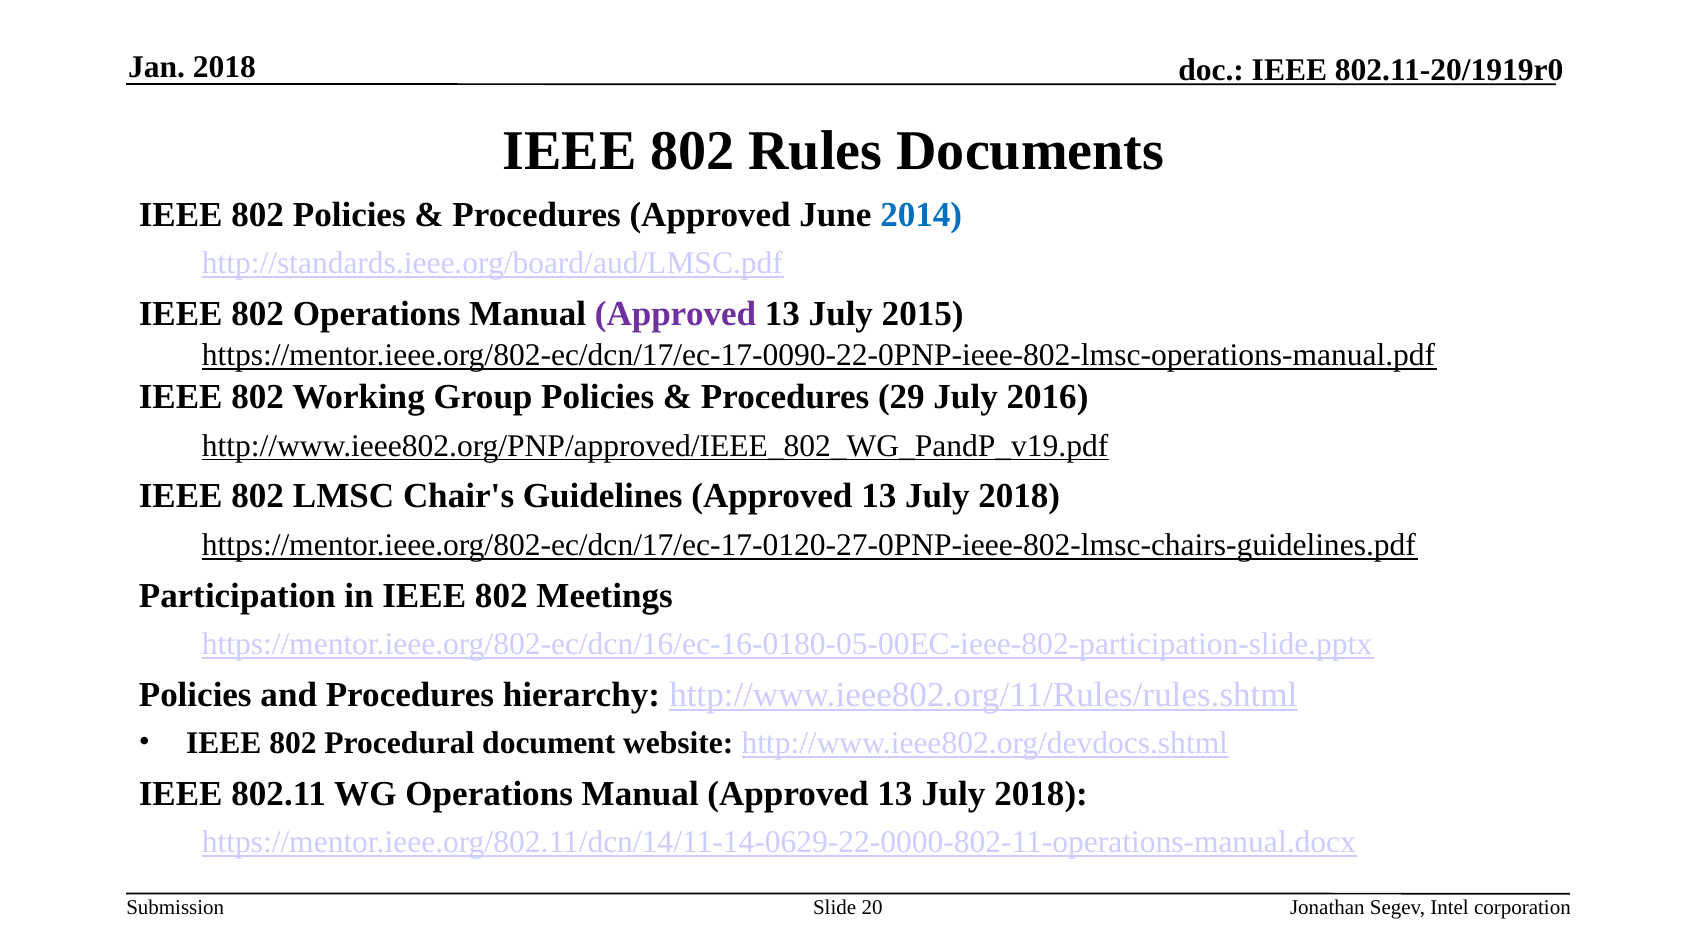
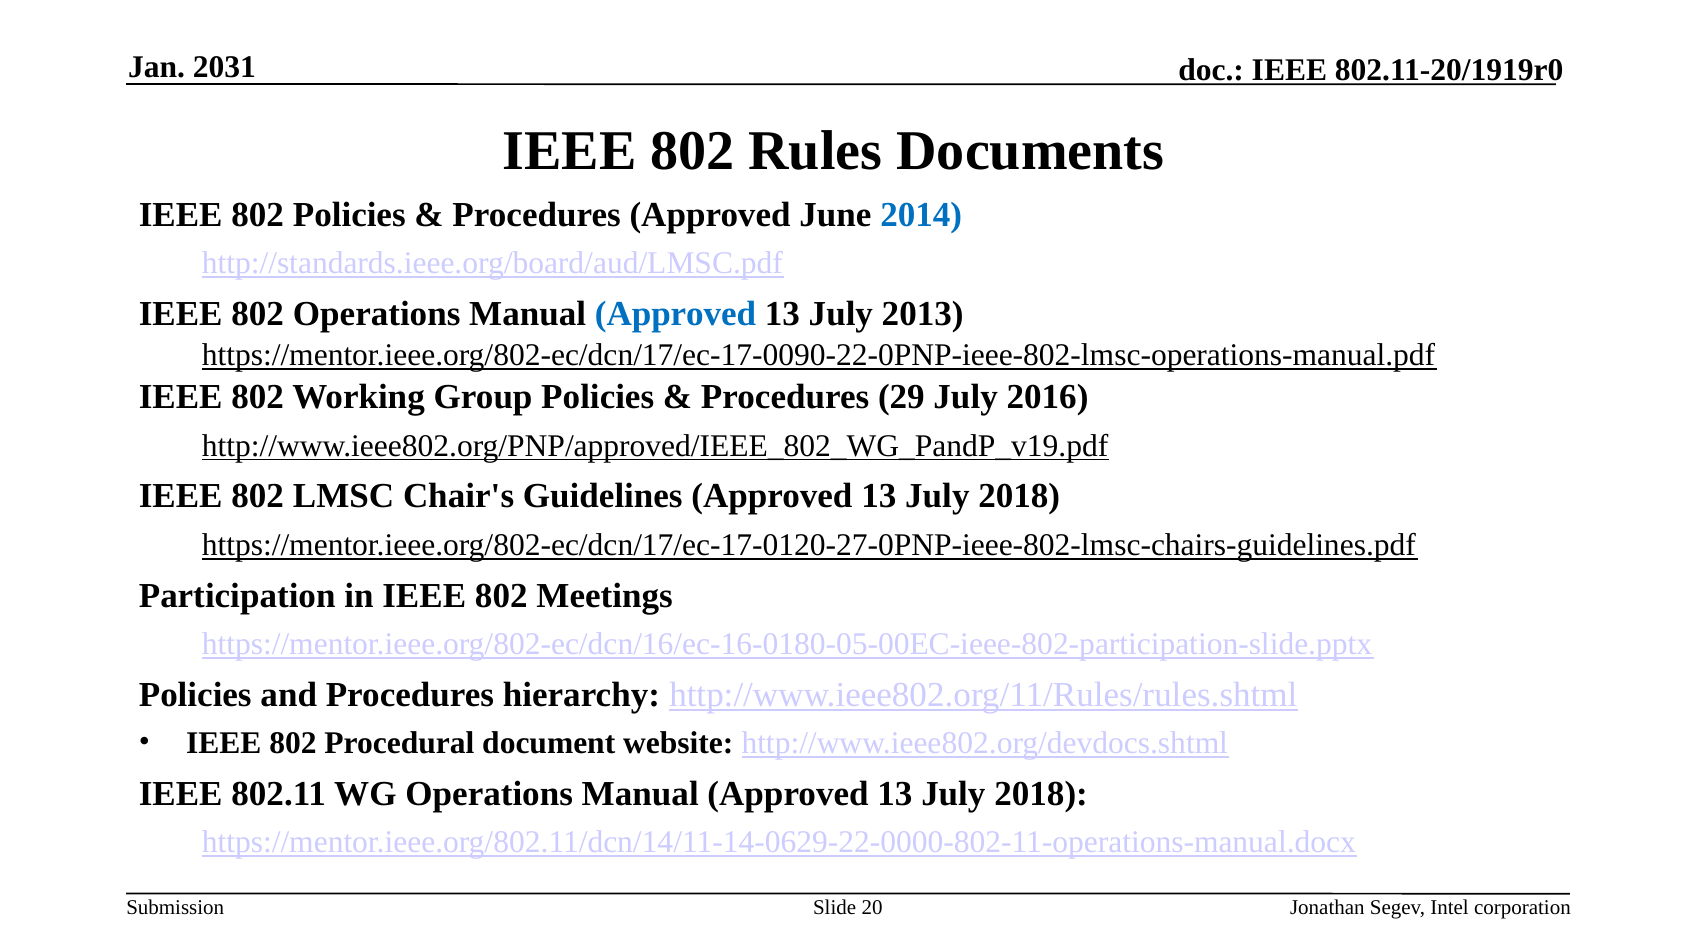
Jan 2018: 2018 -> 2031 (224, 67)
Approved colour: purple -> blue (676, 314)
2015: 2015 -> 2013 (923, 314)
